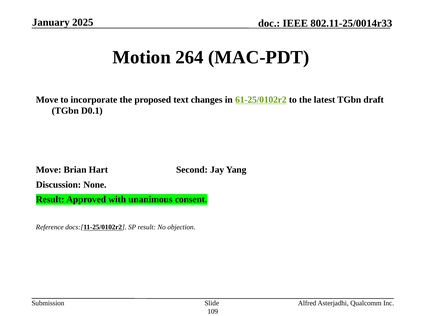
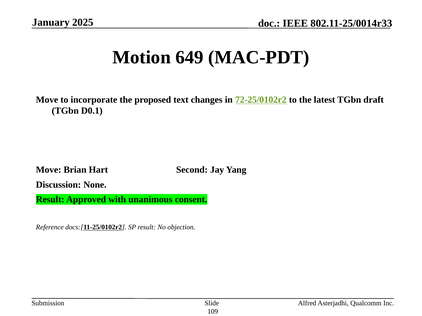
264: 264 -> 649 (190, 58)
61-25/0102r2: 61-25/0102r2 -> 72-25/0102r2 (261, 100)
